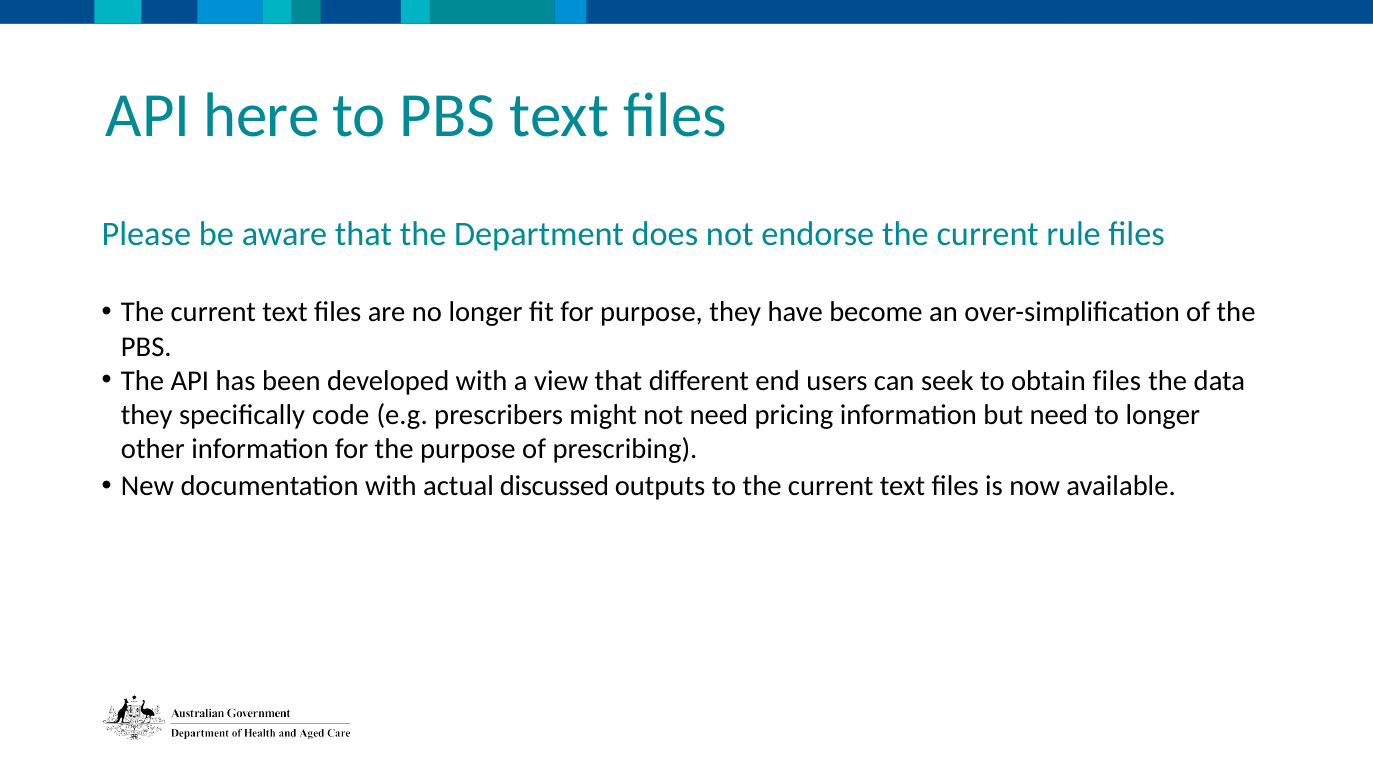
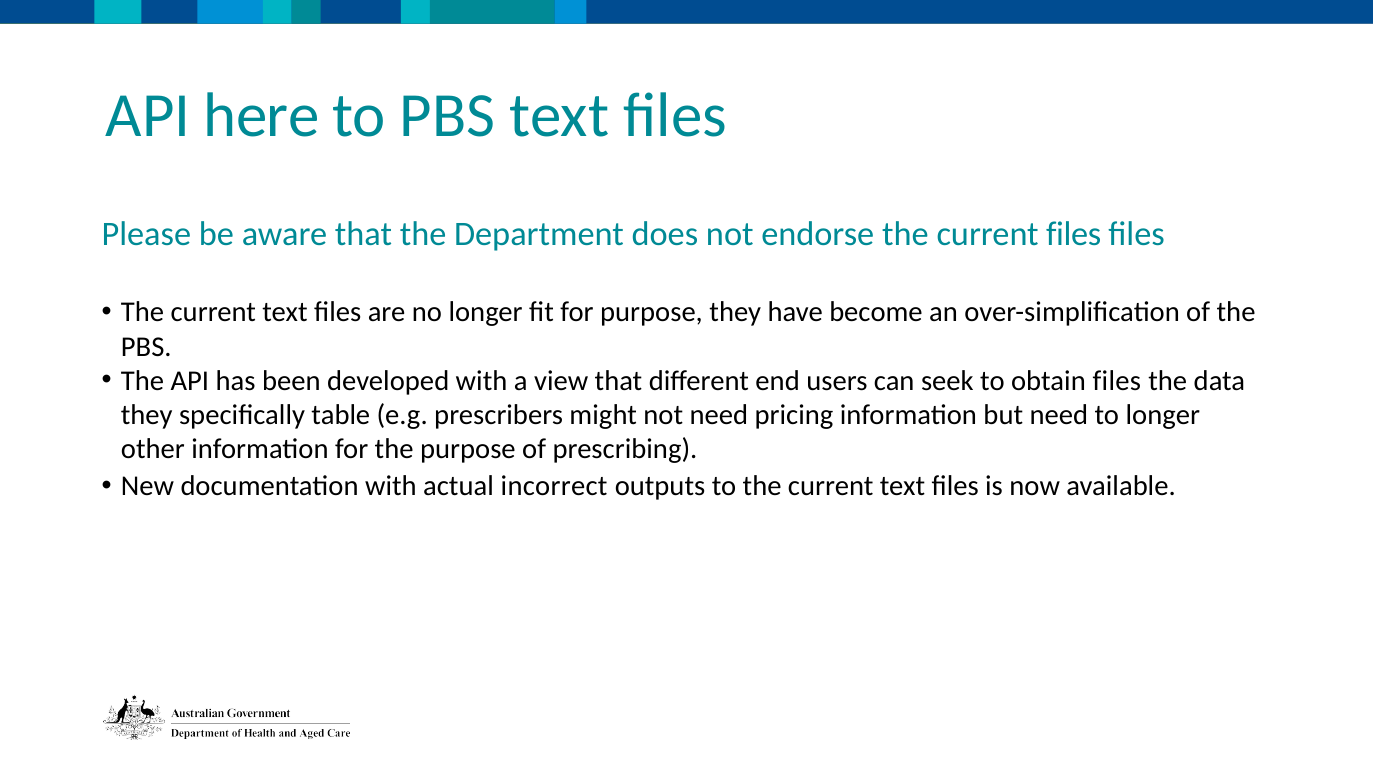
current rule: rule -> files (1074, 234)
code: code -> table (341, 415)
discussed: discussed -> incorrect (554, 486)
